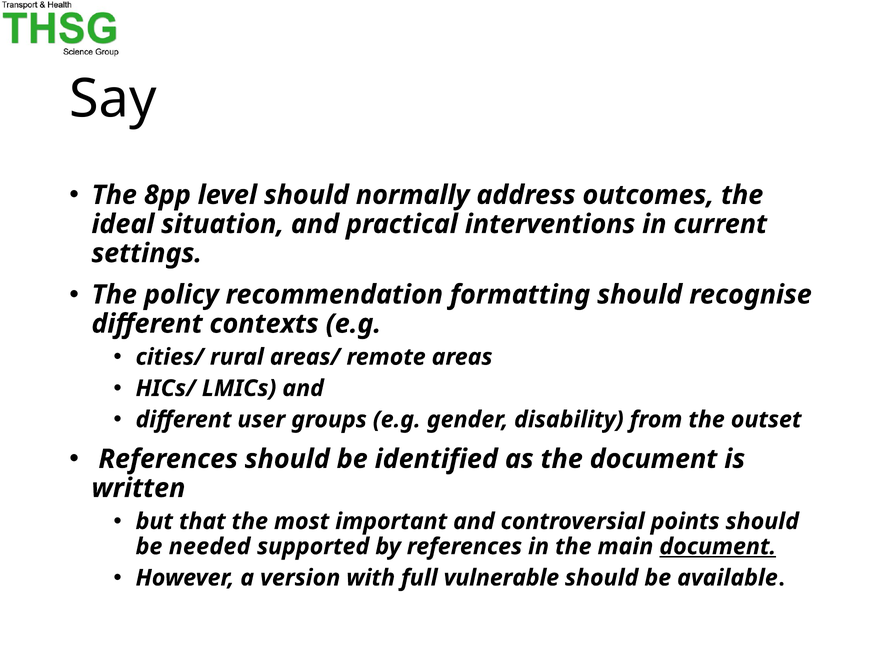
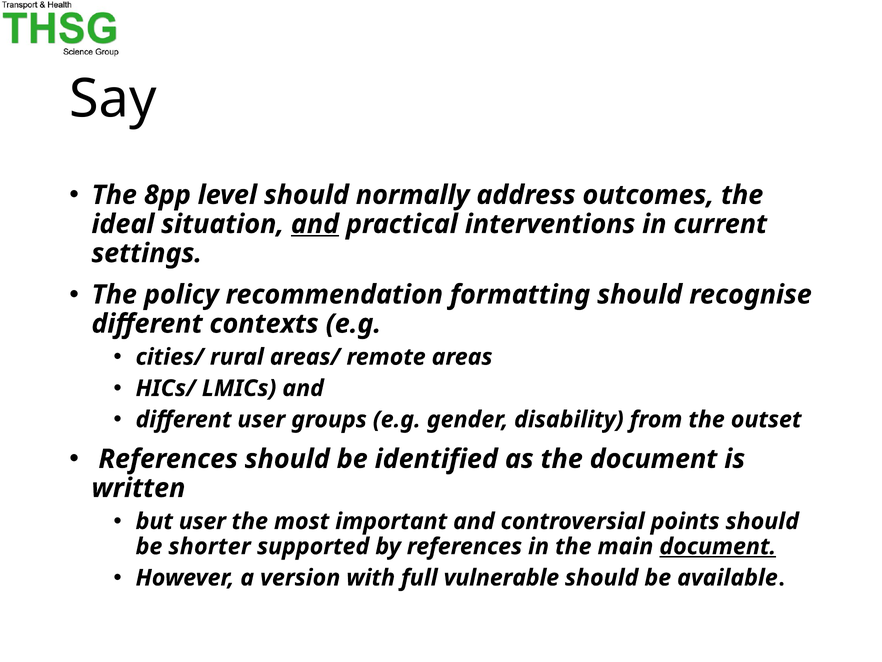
and underline: none -> present (315, 224)
but that: that -> user (202, 521)
needed: needed -> shorter (210, 546)
